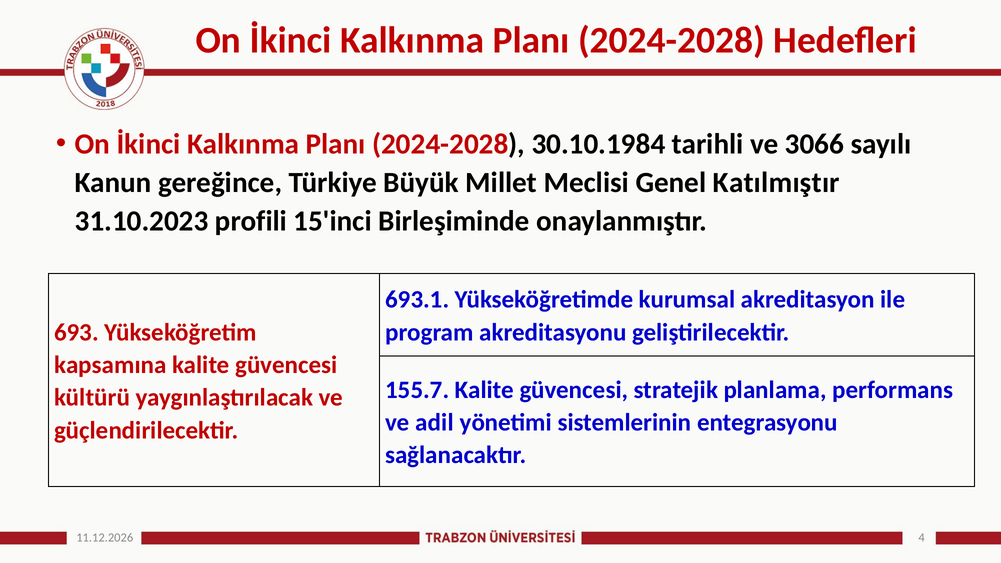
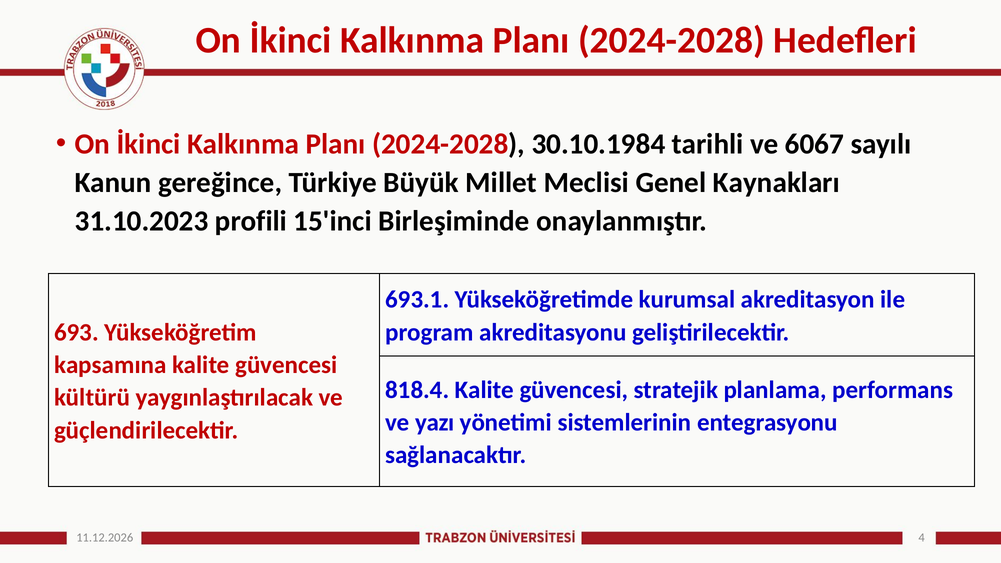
3066: 3066 -> 6067 (814, 144)
Katılmıştır: Katılmıştır -> Kaynakları (776, 183)
155.7: 155.7 -> 818.4 (417, 390)
adil: adil -> yazı (435, 423)
